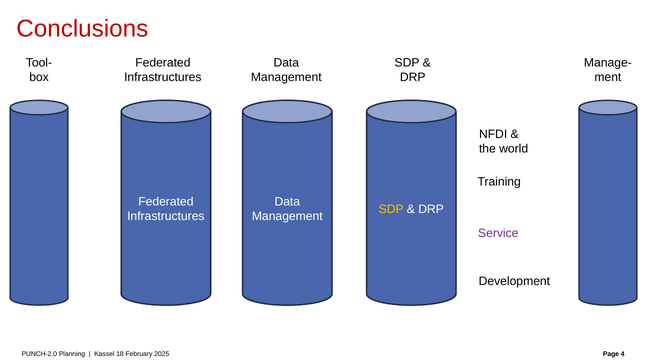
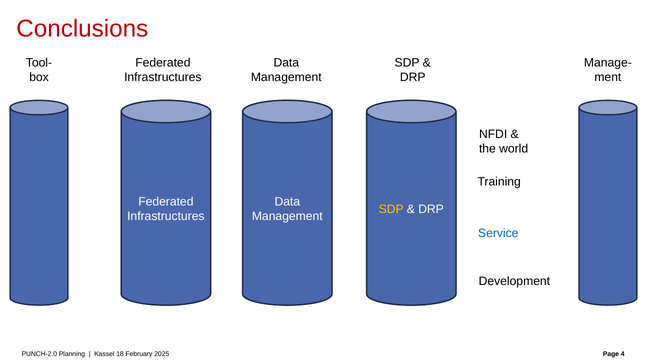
Service colour: purple -> blue (498, 233)
